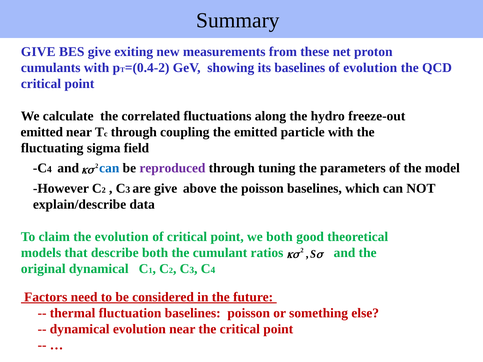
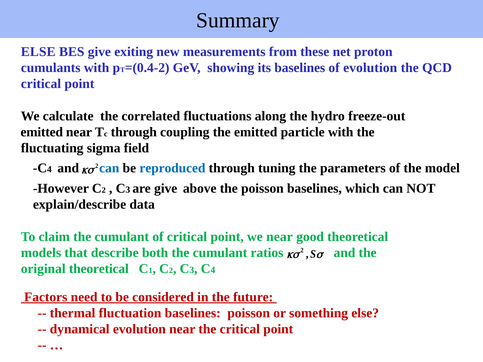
GIVE: GIVE -> ELSE (38, 52)
reproduced colour: purple -> blue (172, 168)
claim the evolution: evolution -> cumulant (122, 237)
we both: both -> near (279, 237)
original dynamical: dynamical -> theoretical (99, 269)
